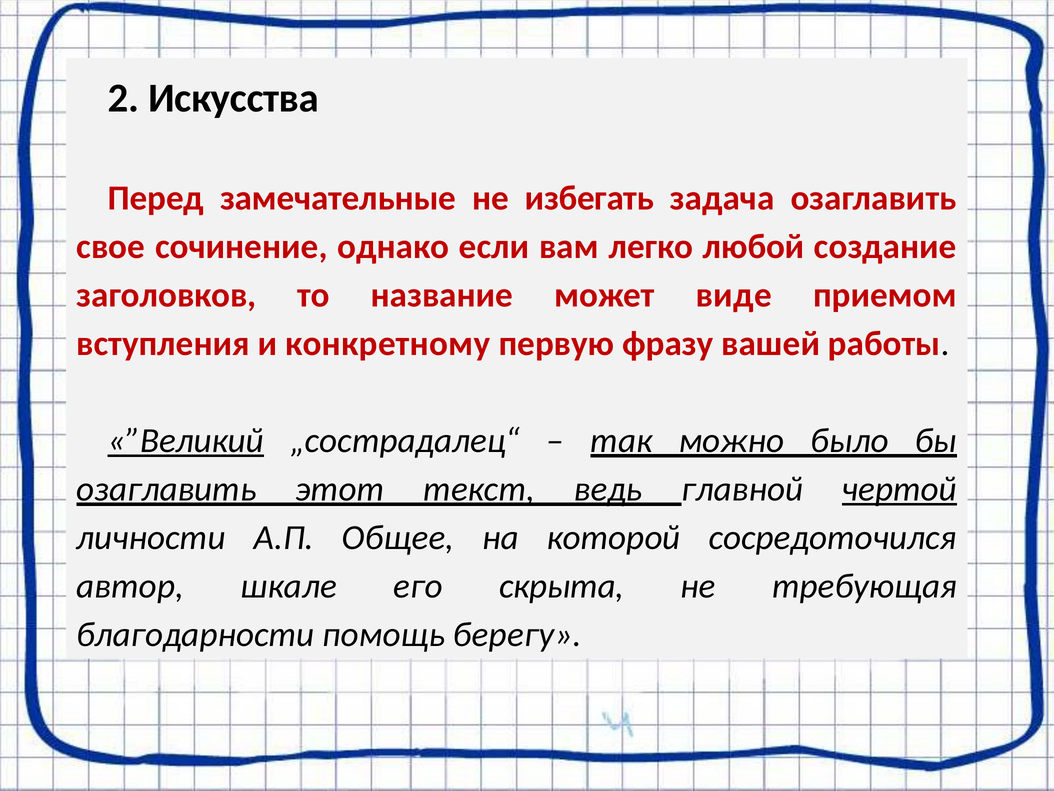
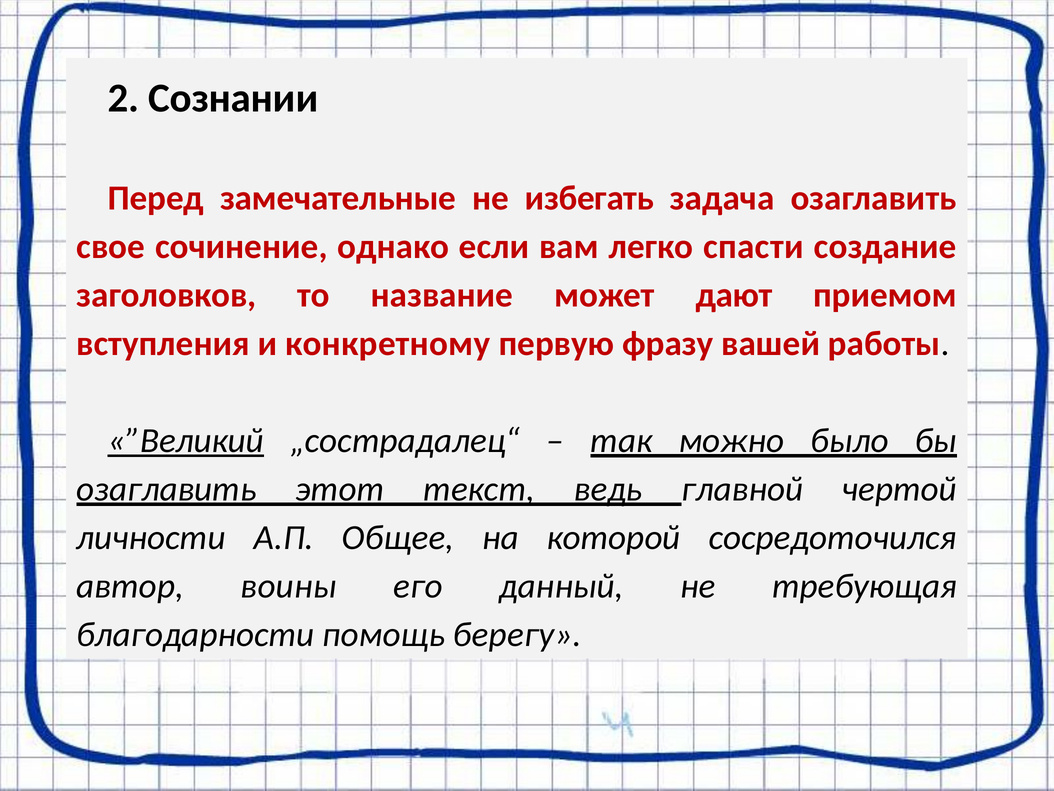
Искусства: Искусства -> Сознании (233, 98)
любой: любой -> спасти (753, 246)
виде: виде -> дают (734, 295)
чертой underline: present -> none (899, 489)
шкале: шкале -> воины (288, 586)
скрыта: скрыта -> данный (561, 586)
